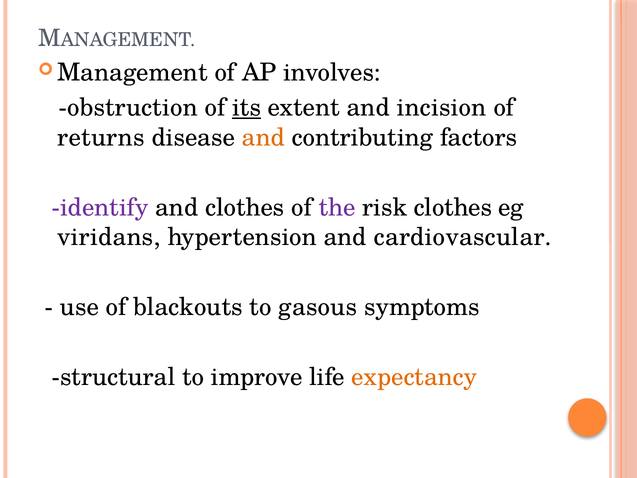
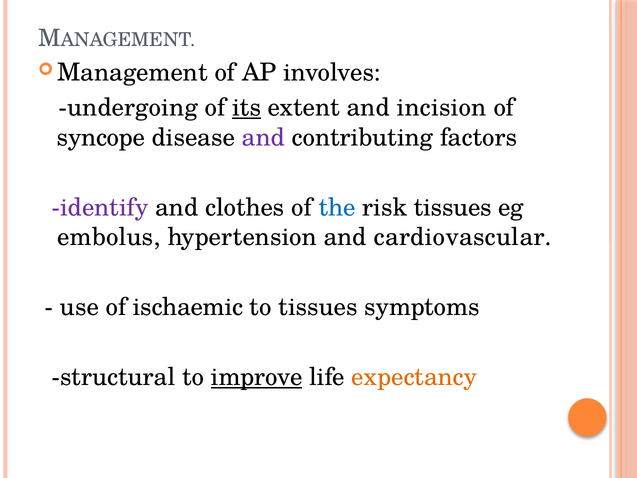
obstruction: obstruction -> undergoing (128, 108)
returns: returns -> syncope (101, 137)
and colour: orange -> purple (263, 137)
the colour: purple -> blue (337, 207)
risk clothes: clothes -> tissues (453, 207)
viridans: viridans -> embolus (109, 237)
blackouts: blackouts -> ischaemic (188, 307)
to gasous: gasous -> tissues (318, 307)
improve underline: none -> present (257, 377)
